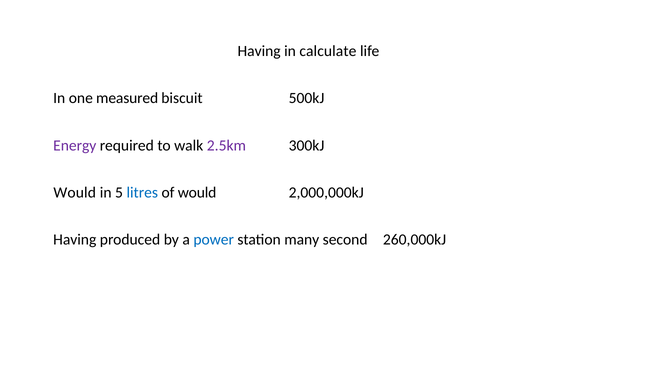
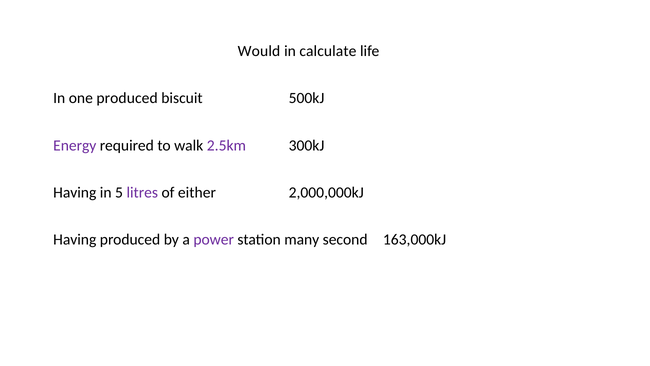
Having: Having -> Would (259, 51)
one measured: measured -> produced (127, 98)
Would: Would -> Having (75, 192)
litres colour: blue -> purple (142, 192)
of would: would -> either (197, 192)
power colour: blue -> purple (214, 240)
260,000kJ: 260,000kJ -> 163,000kJ (415, 240)
